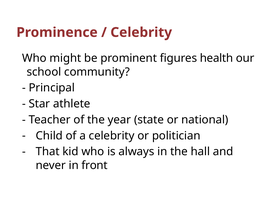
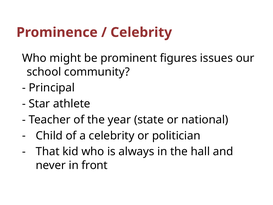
health: health -> issues (216, 58)
